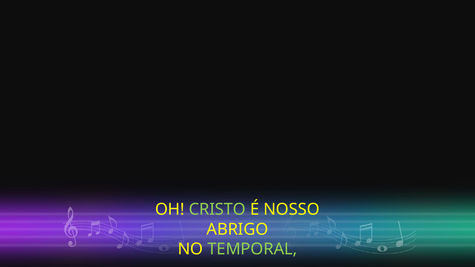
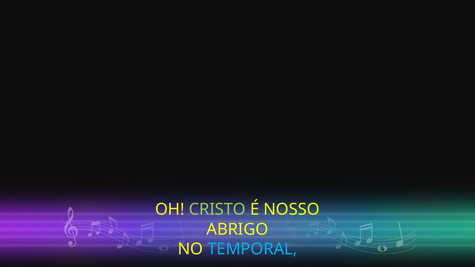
TEMPORAL colour: light green -> light blue (252, 249)
